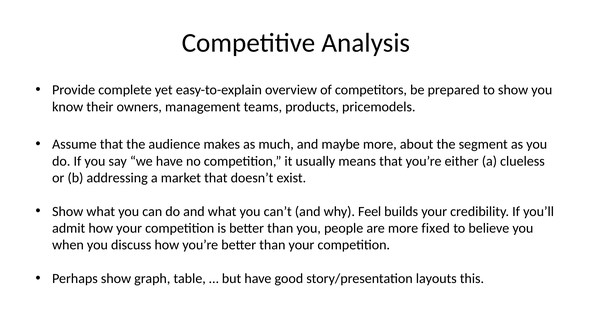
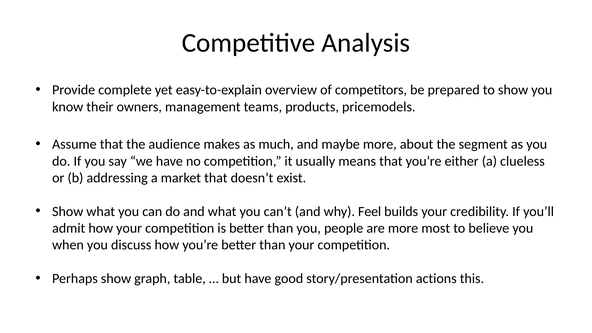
fixed: fixed -> most (436, 228)
layouts: layouts -> actions (436, 279)
